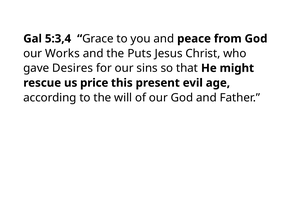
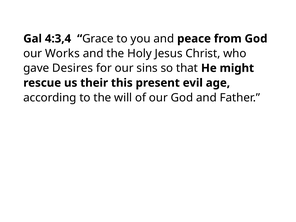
5:3,4: 5:3,4 -> 4:3,4 (58, 39)
Puts: Puts -> Holy (140, 53)
price: price -> their (94, 83)
